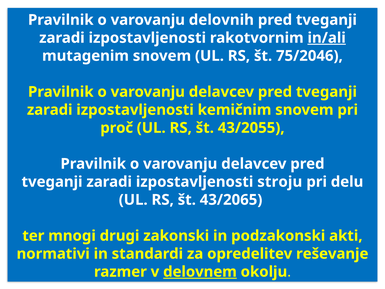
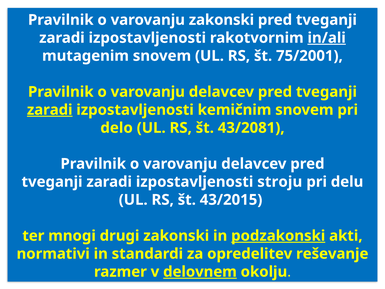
varovanju delovnih: delovnih -> zakonski (221, 20)
75/2046: 75/2046 -> 75/2001 (309, 56)
zaradi underline: none -> present (50, 110)
proč: proč -> delo (117, 128)
43/2055: 43/2055 -> 43/2081 (251, 128)
43/2065: 43/2065 -> 43/2015 (231, 200)
podzakonski underline: none -> present (278, 236)
